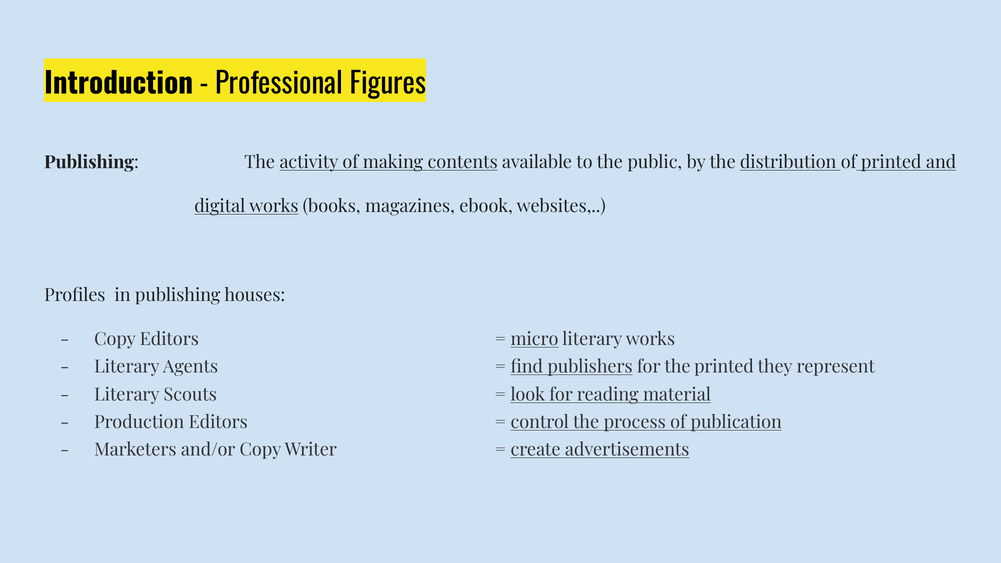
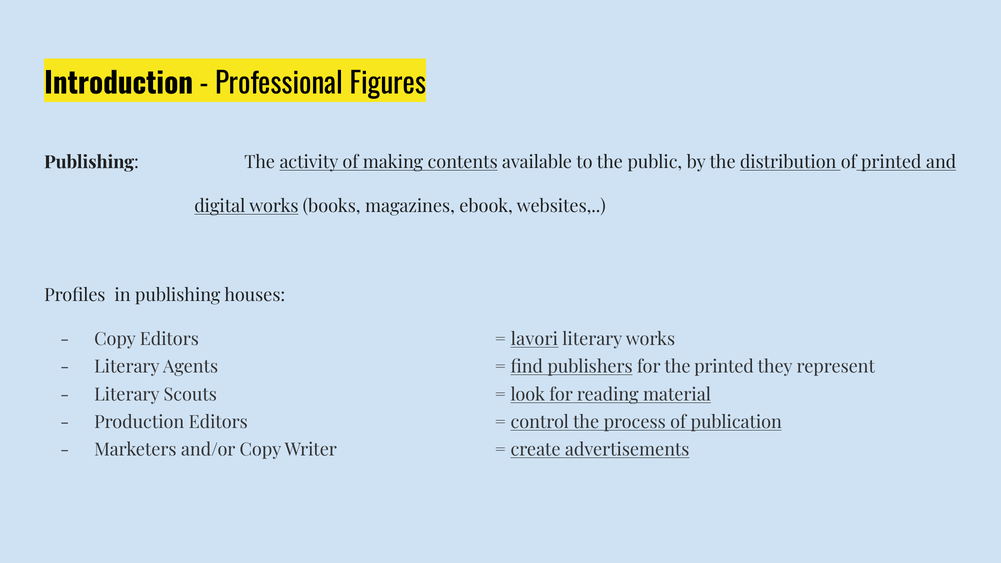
micro: micro -> lavori (534, 339)
